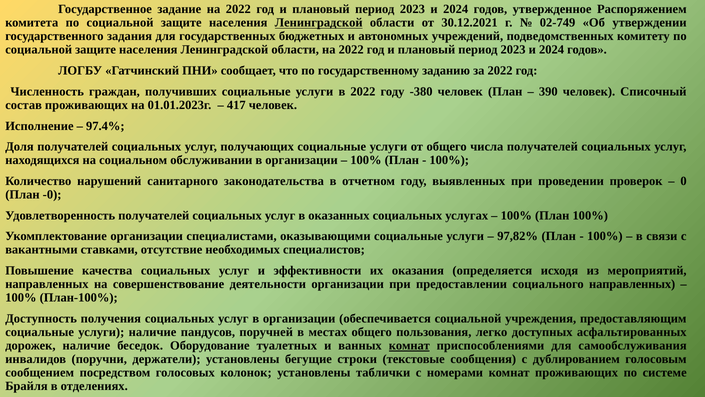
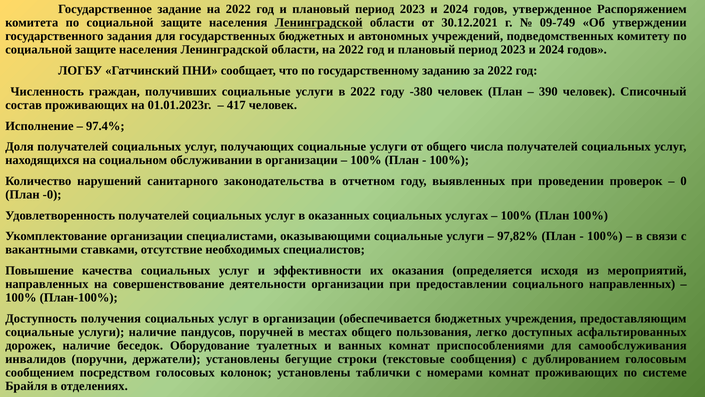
02-749: 02-749 -> 09-749 (558, 23)
обеспечивается социальной: социальной -> бюджетных (468, 318)
комнат underline: present -> none (409, 345)
